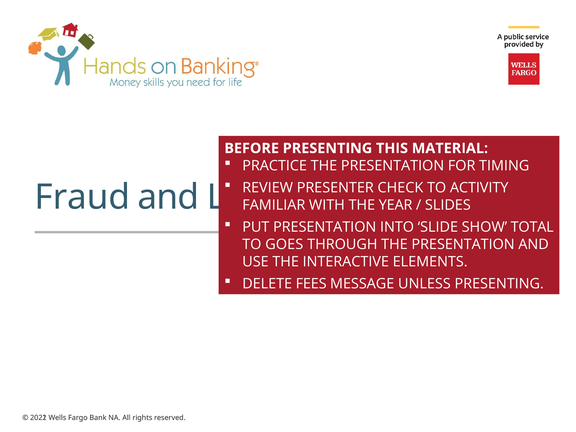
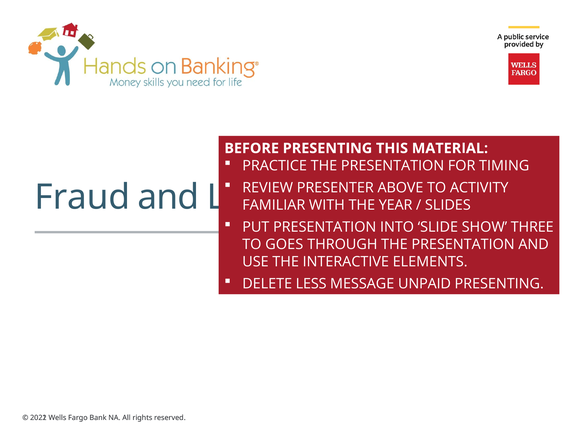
CHECK: CHECK -> ABOVE (400, 188)
TOTAL: TOTAL -> THREE (532, 227)
FEES: FEES -> LESS (311, 284)
UNLESS: UNLESS -> UNPAID (424, 284)
